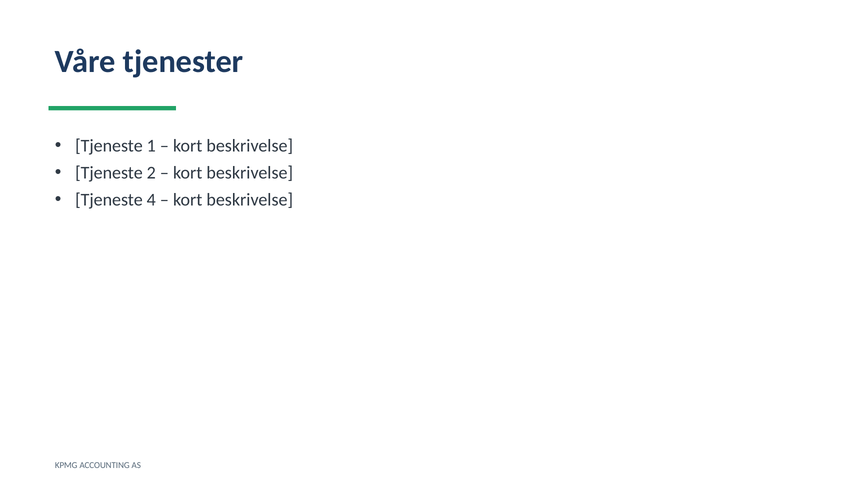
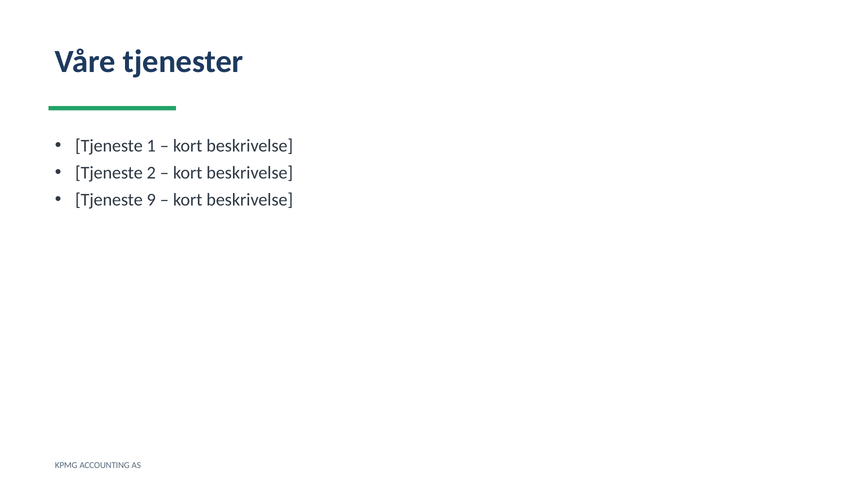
4: 4 -> 9 (151, 200)
